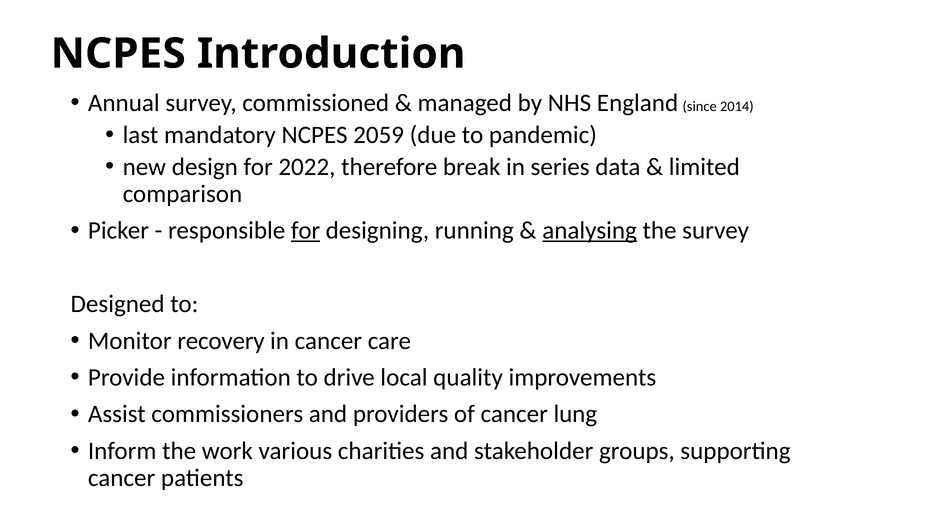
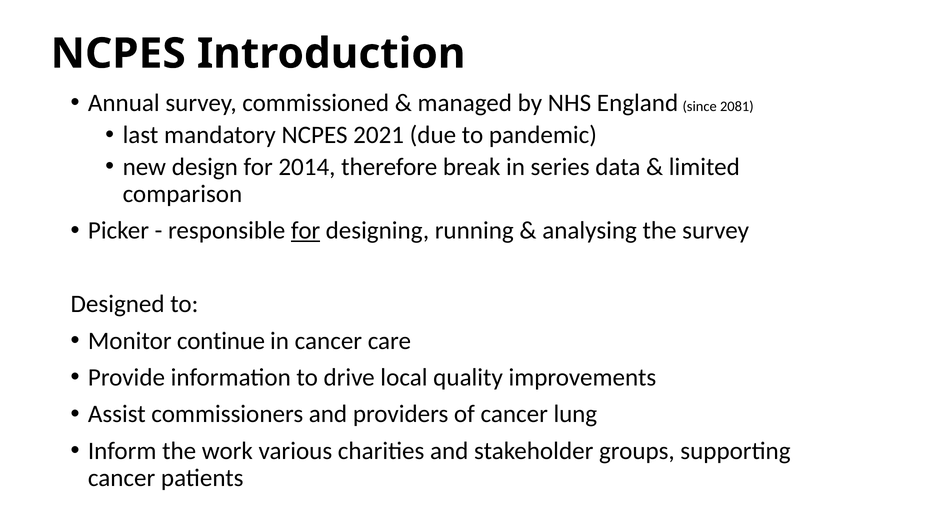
2014: 2014 -> 2081 (737, 106)
2059: 2059 -> 2021 (379, 135)
2022: 2022 -> 2014 (307, 167)
analysing underline: present -> none (590, 231)
recovery: recovery -> continue (221, 341)
